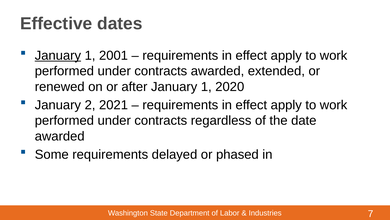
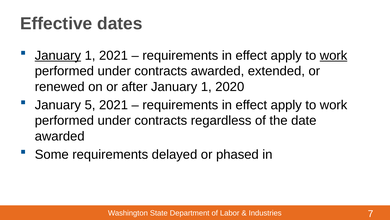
1 2001: 2001 -> 2021 (114, 55)
work underline: none -> present (334, 55)
2: 2 -> 5 (90, 105)
